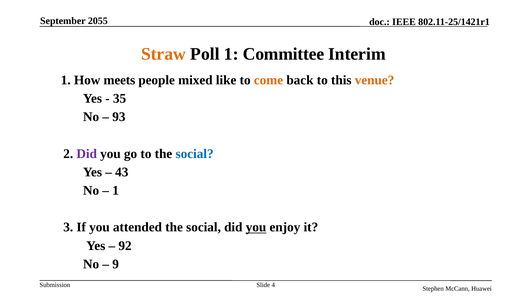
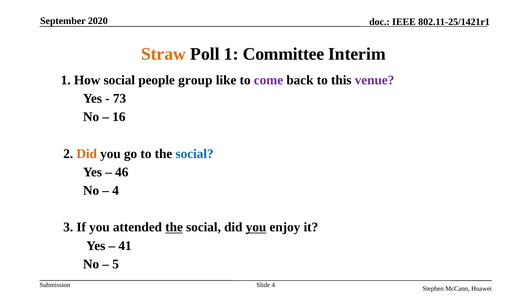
2055: 2055 -> 2020 (98, 21)
How meets: meets -> social (119, 80)
mixed: mixed -> group (195, 80)
come colour: orange -> purple (269, 80)
venue colour: orange -> purple (375, 80)
35: 35 -> 73 (120, 98)
93: 93 -> 16 (119, 117)
Did colour: purple -> orange (87, 153)
43: 43 -> 46 (122, 172)
1: 1 -> 4 (116, 190)
the underline: none -> present (174, 227)
92: 92 -> 41 (125, 245)
9: 9 -> 5 (116, 264)
